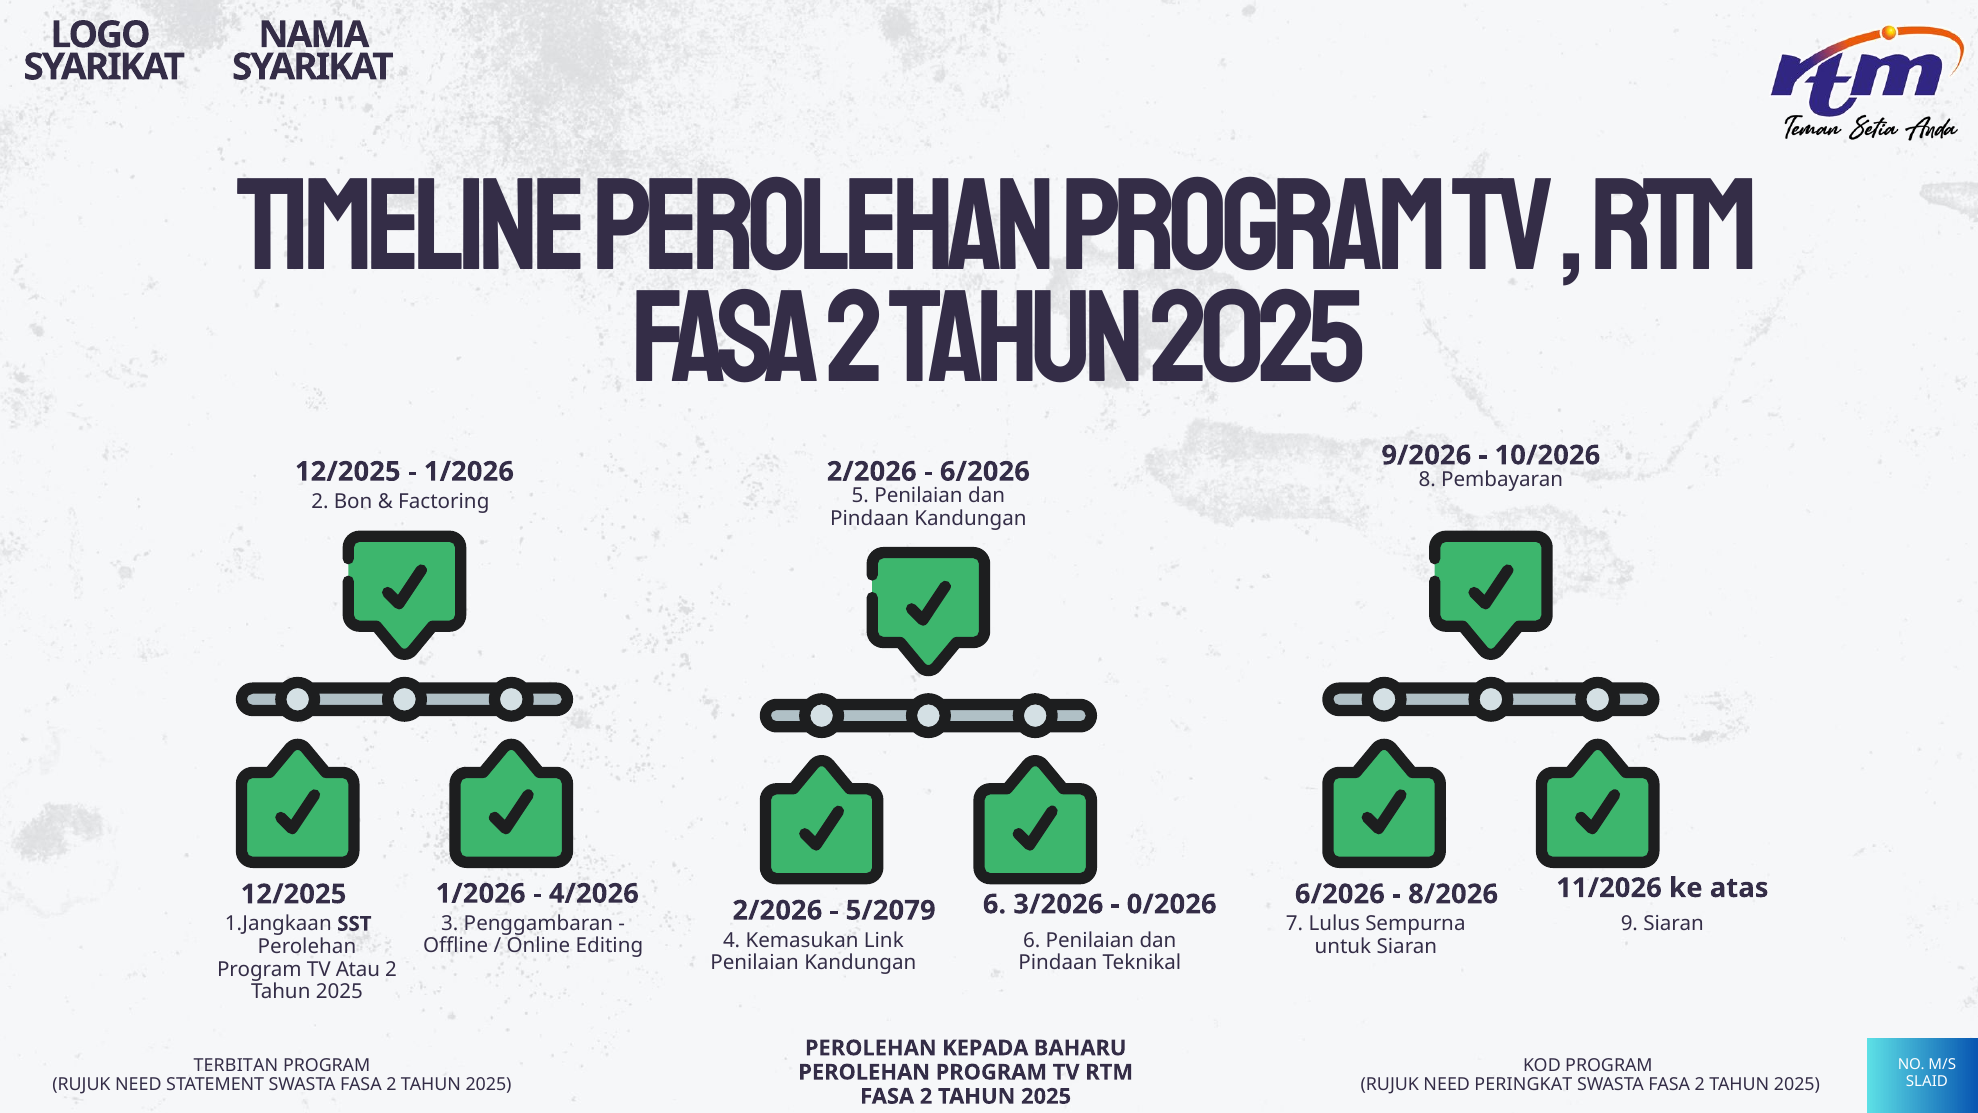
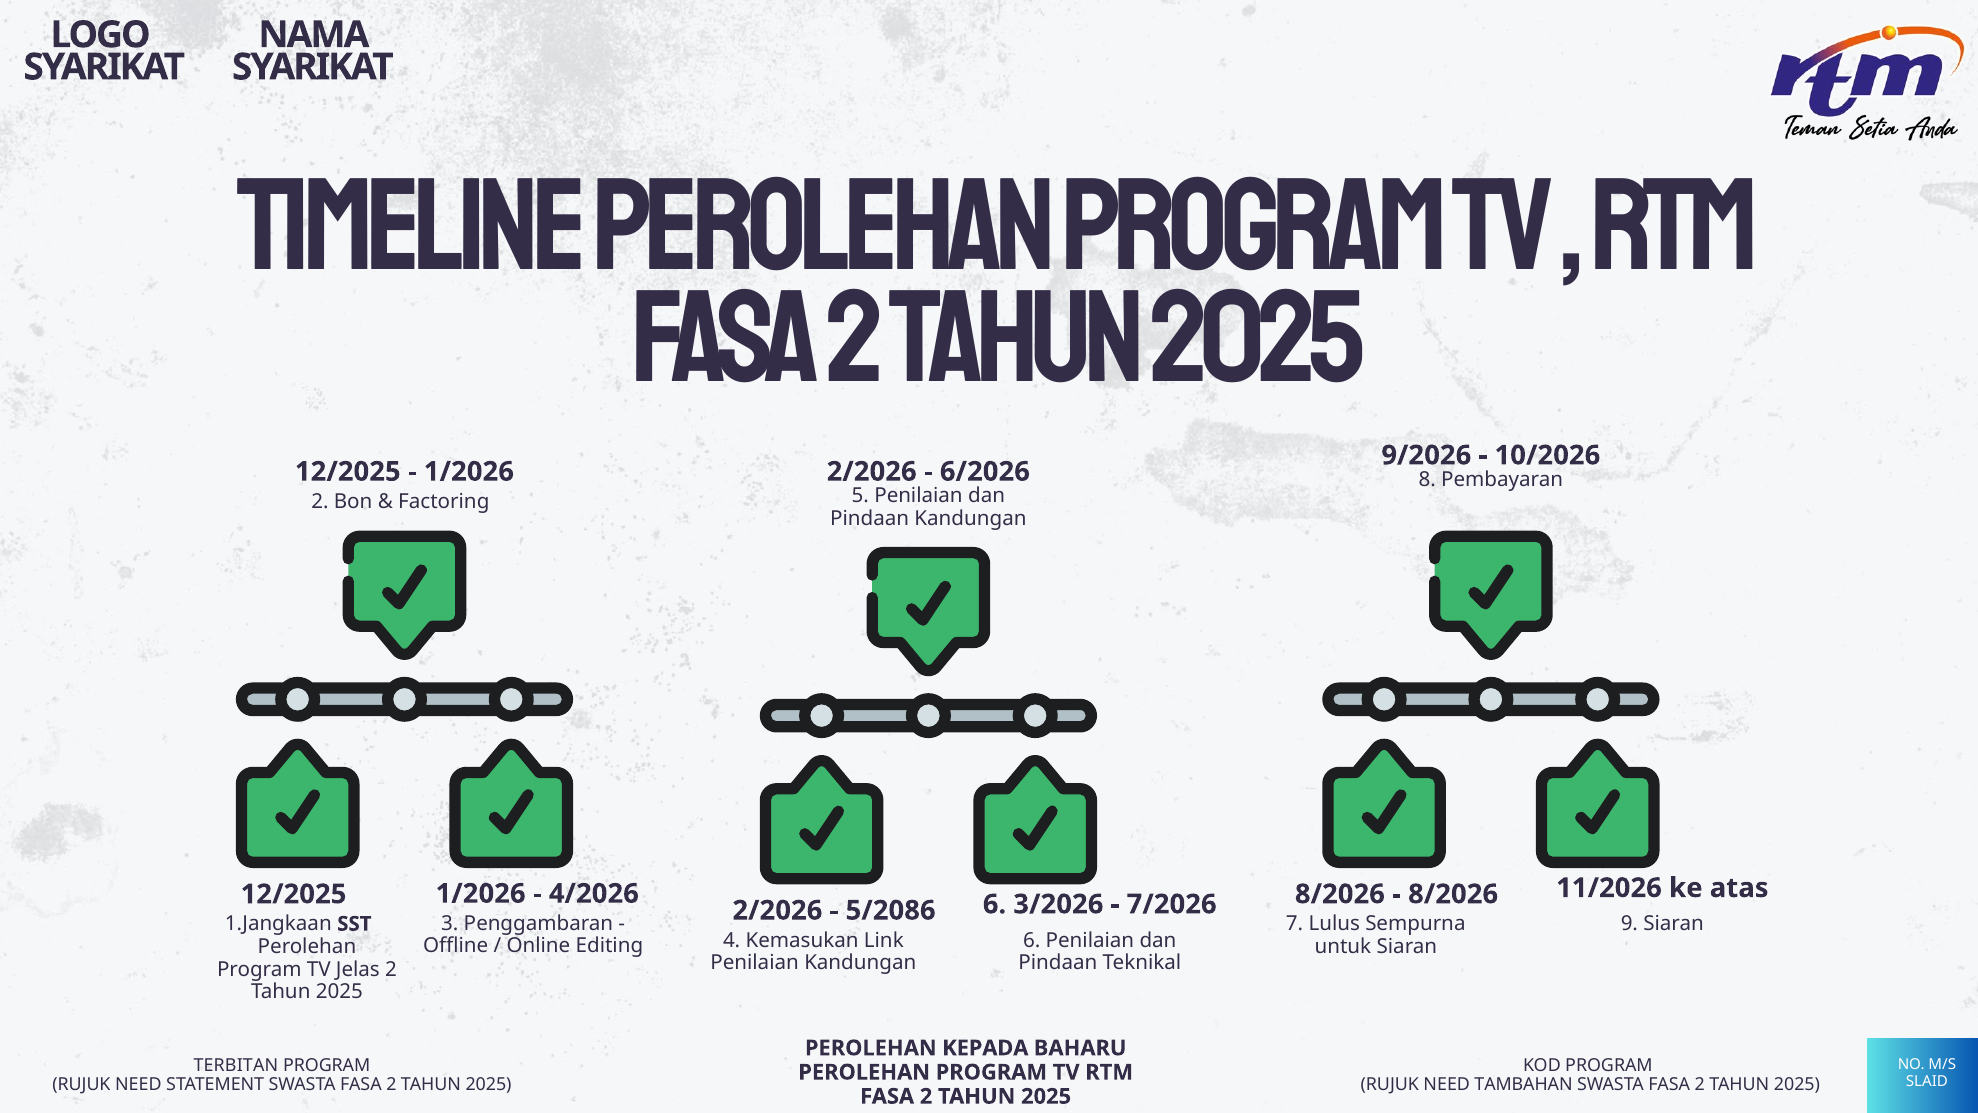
6/2026: 6/2026 -> 8/2026 (1340, 894)
0/2026: 0/2026 -> 7/2026 (1172, 904)
5/2079: 5/2079 -> 5/2086 (891, 910)
Atau: Atau -> Jelas (358, 969)
PERINGKAT: PERINGKAT -> TAMBAHAN (1524, 1085)
